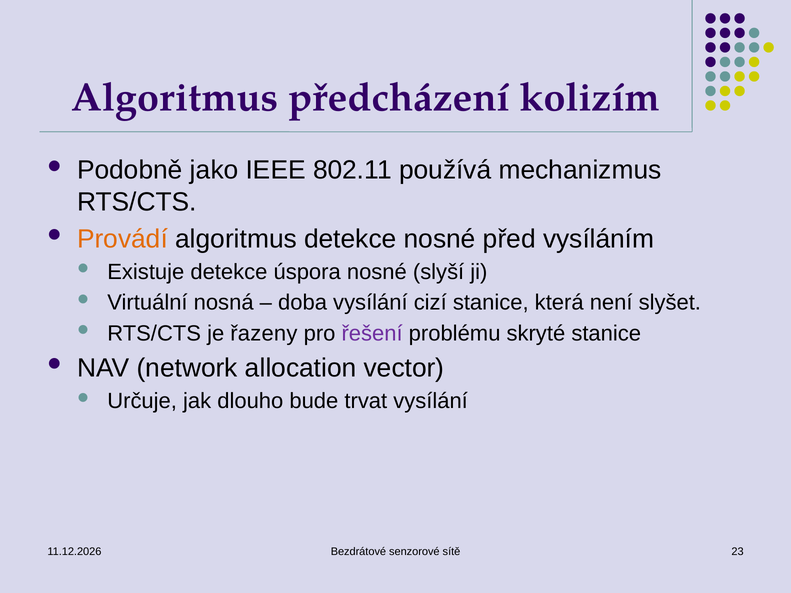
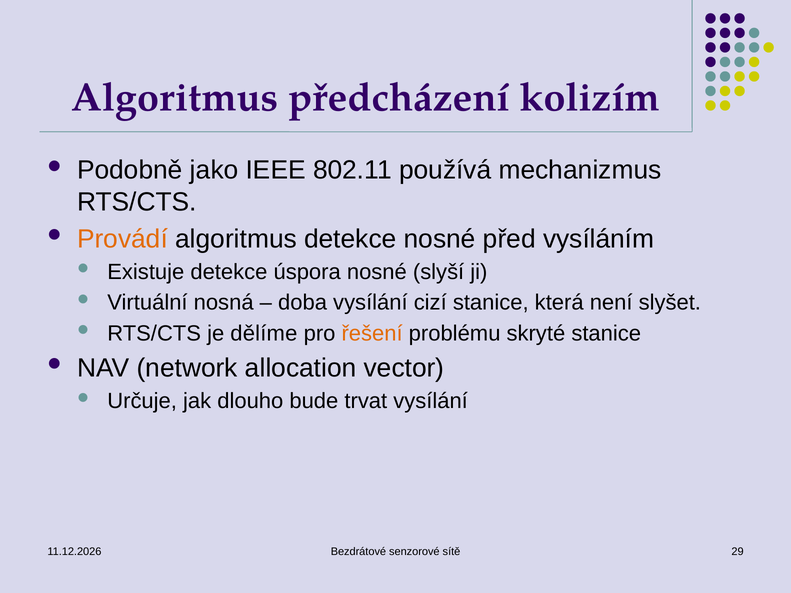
řazeny: řazeny -> dělíme (264, 334)
řešení colour: purple -> orange (372, 334)
23: 23 -> 29 (738, 552)
